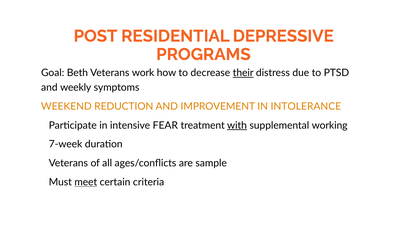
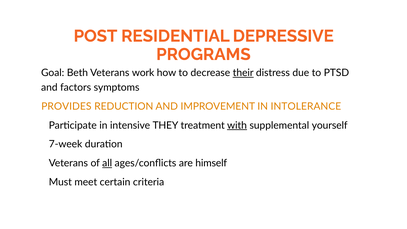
weekly: weekly -> factors (76, 88)
WEEKEND: WEEKEND -> PROVIDES (66, 106)
FEAR: FEAR -> THEY (165, 125)
working: working -> yourself (330, 125)
all underline: none -> present (107, 163)
sample: sample -> himself (211, 163)
meet underline: present -> none (86, 182)
